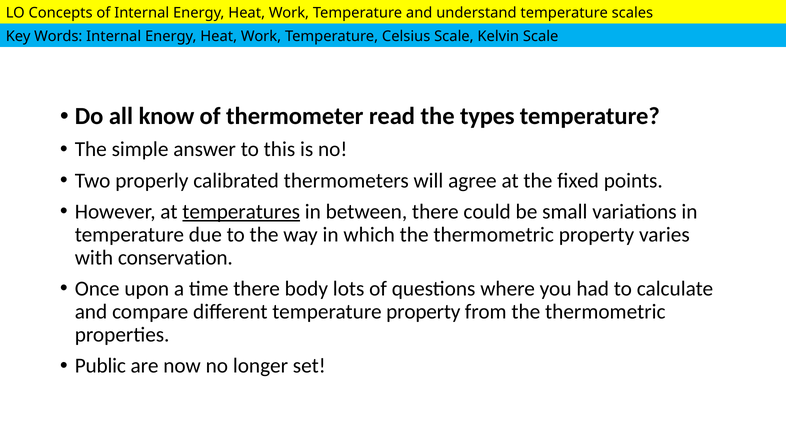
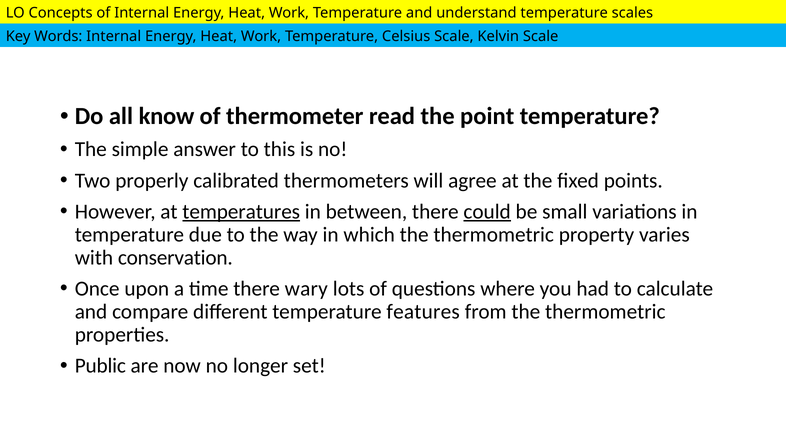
types: types -> point (487, 116)
could underline: none -> present (487, 212)
body: body -> wary (306, 289)
temperature property: property -> features (423, 312)
